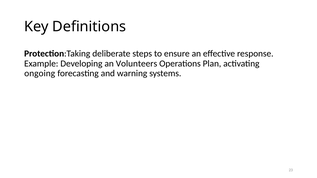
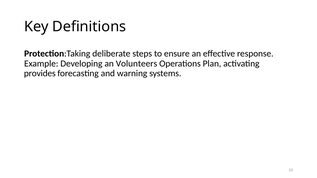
ongoing: ongoing -> provides (40, 74)
